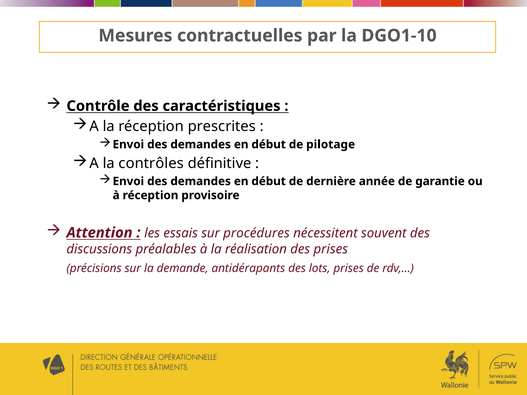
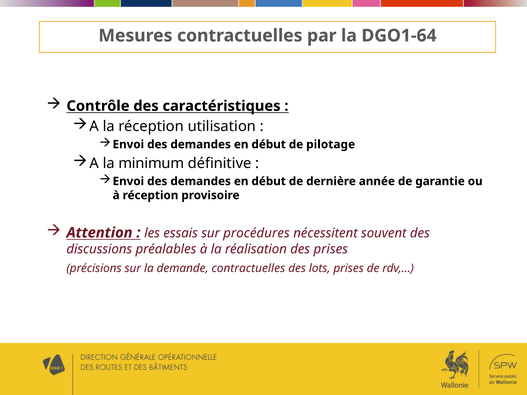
DGO1-10: DGO1-10 -> DGO1-64 (399, 36)
prescrites: prescrites -> utilisation (222, 127)
contrôles: contrôles -> minimum (151, 163)
demande antidérapants: antidérapants -> contractuelles (248, 268)
